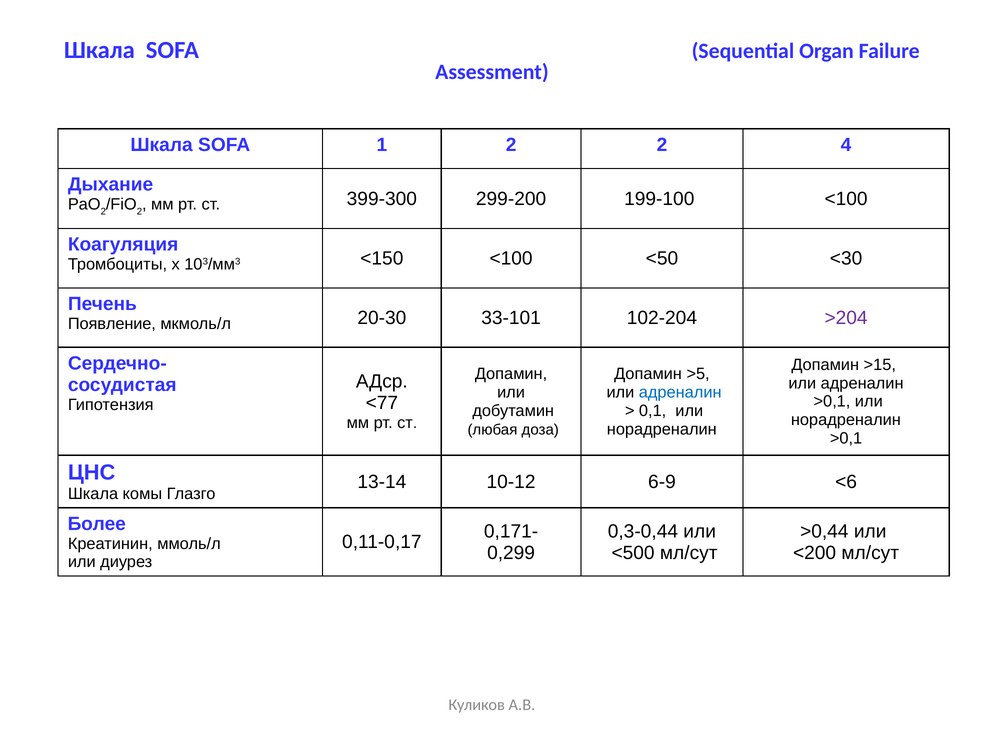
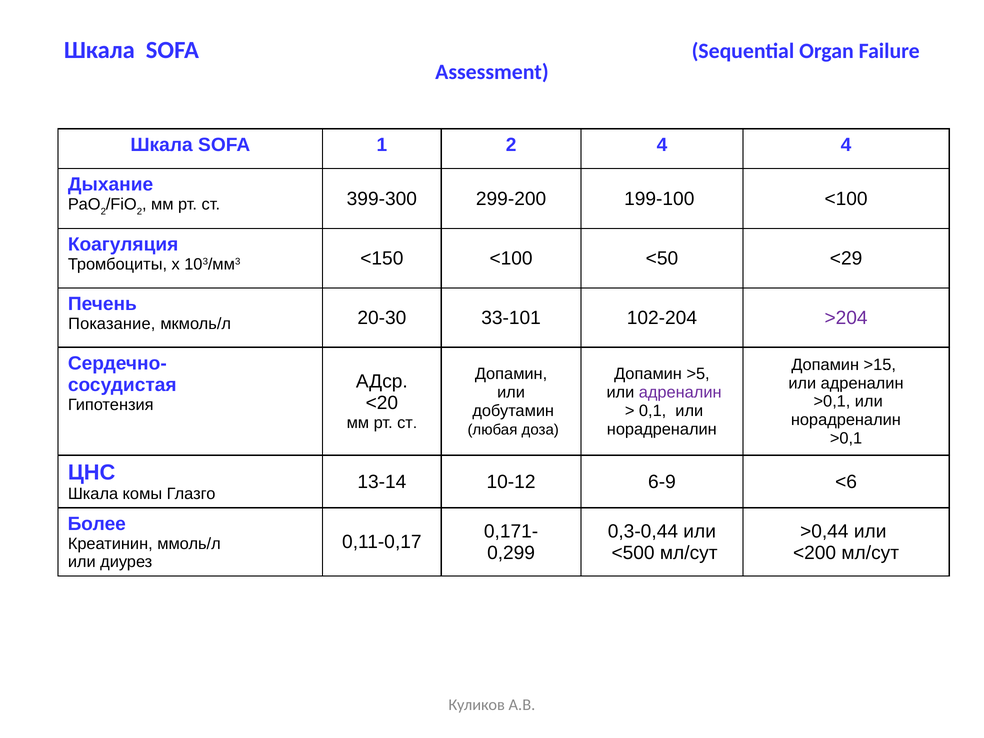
2 2: 2 -> 4 (662, 145)
<30: <30 -> <29 (846, 259)
Появление: Появление -> Показание (112, 324)
адреналин colour: blue -> purple (680, 392)
<77: <77 -> <20 (382, 403)
